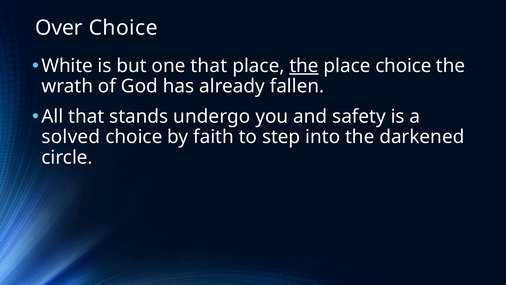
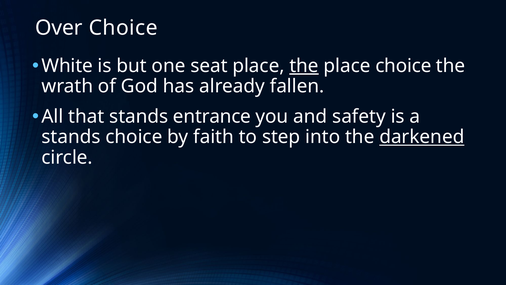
one that: that -> seat (209, 66)
undergo: undergo -> entrance (212, 116)
solved: solved -> stands (71, 137)
darkened underline: none -> present (422, 137)
